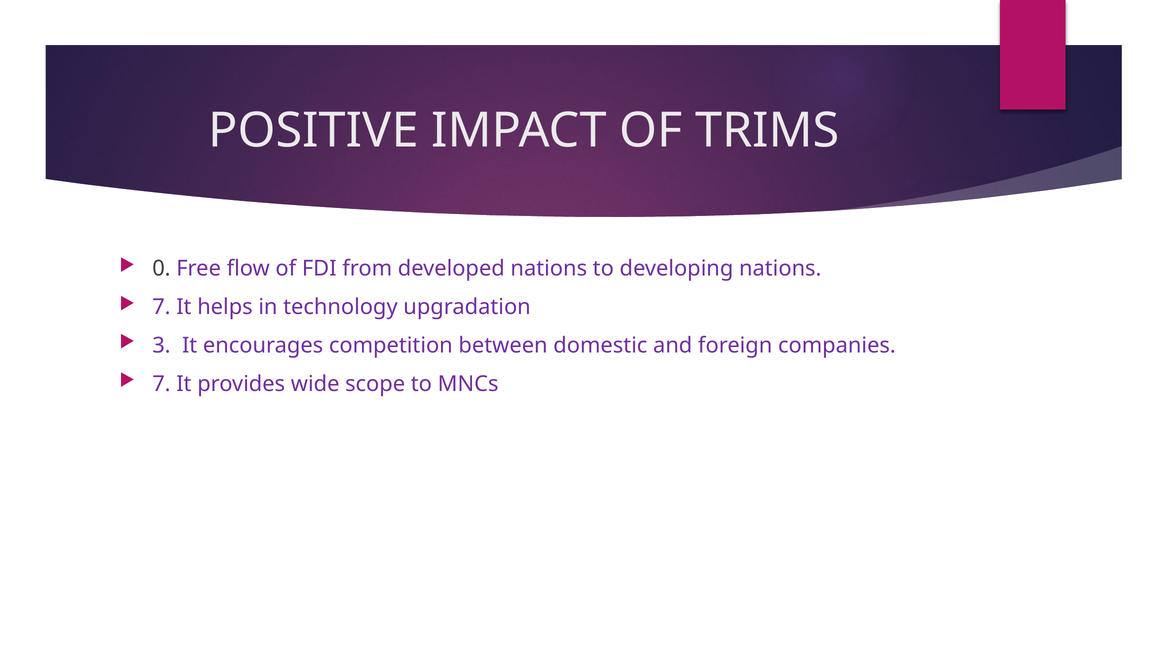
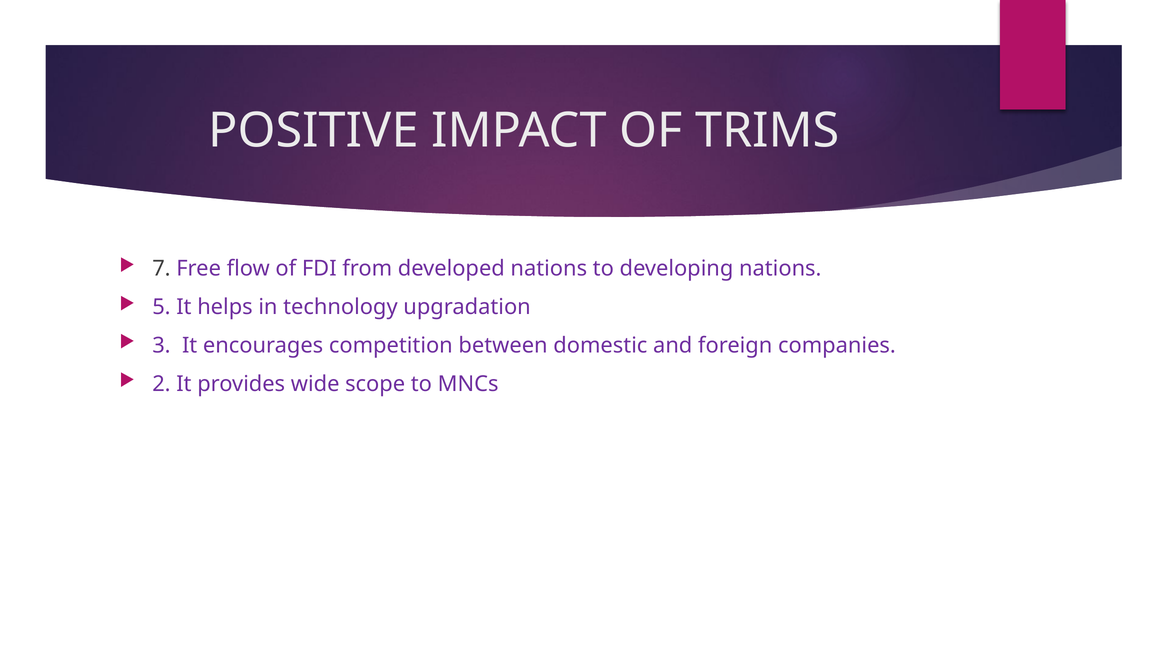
0: 0 -> 7 (161, 268)
7: 7 -> 5 (161, 307)
7: 7 -> 2 (161, 384)
